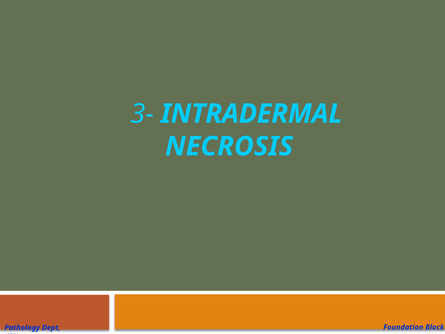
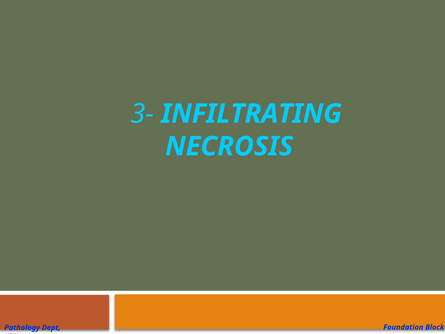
INTRADERMAL: INTRADERMAL -> INFILTRATING (251, 114)
